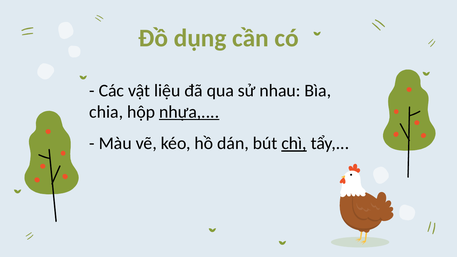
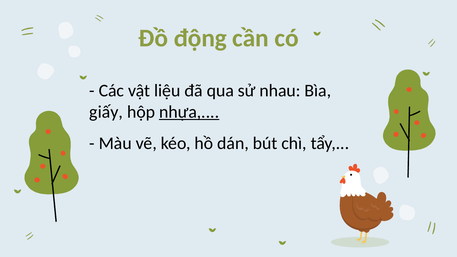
dụng: dụng -> động (200, 38)
chia: chia -> giấy (106, 112)
chì underline: present -> none (294, 143)
